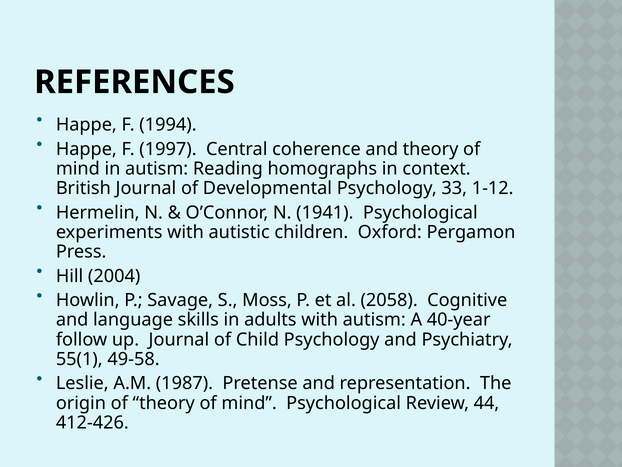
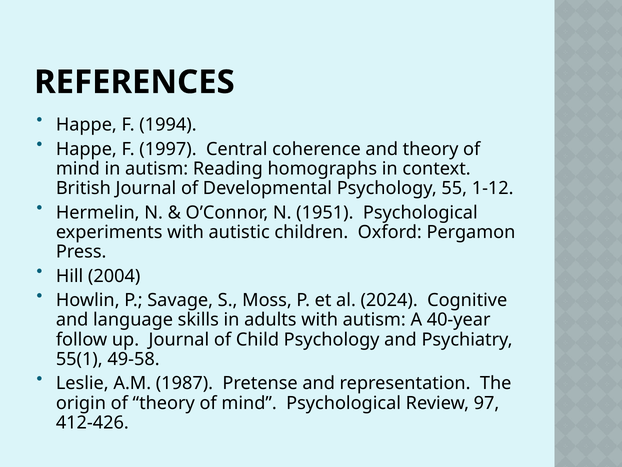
33: 33 -> 55 (454, 188)
1941: 1941 -> 1951 (325, 212)
2058: 2058 -> 2024 (389, 300)
44: 44 -> 97 (487, 403)
